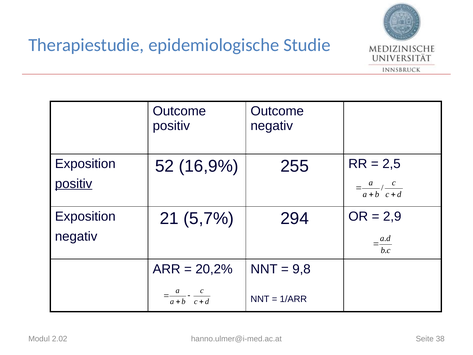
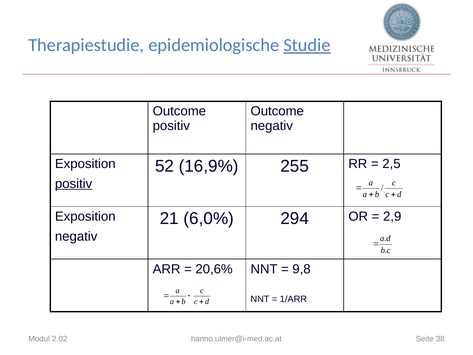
Studie underline: none -> present (307, 45)
5,7%: 5,7% -> 6,0% (209, 219)
20,2%: 20,2% -> 20,6% (214, 269)
